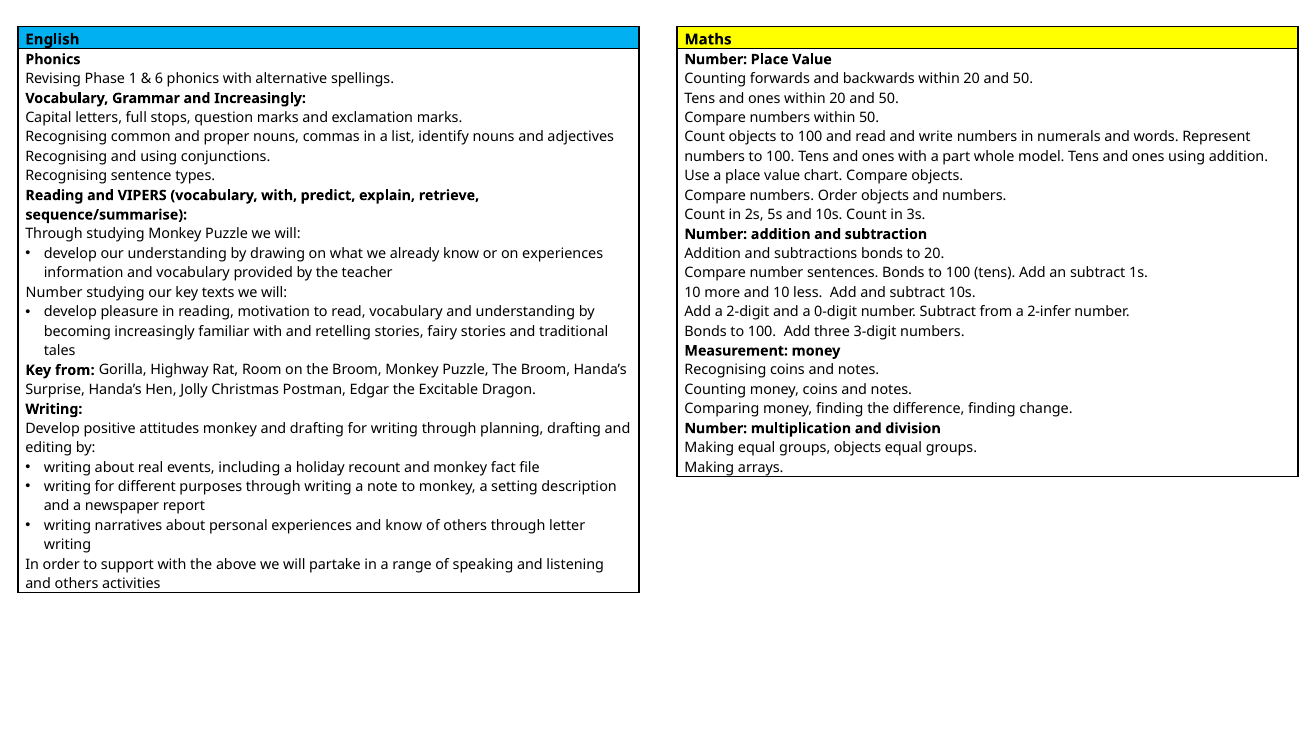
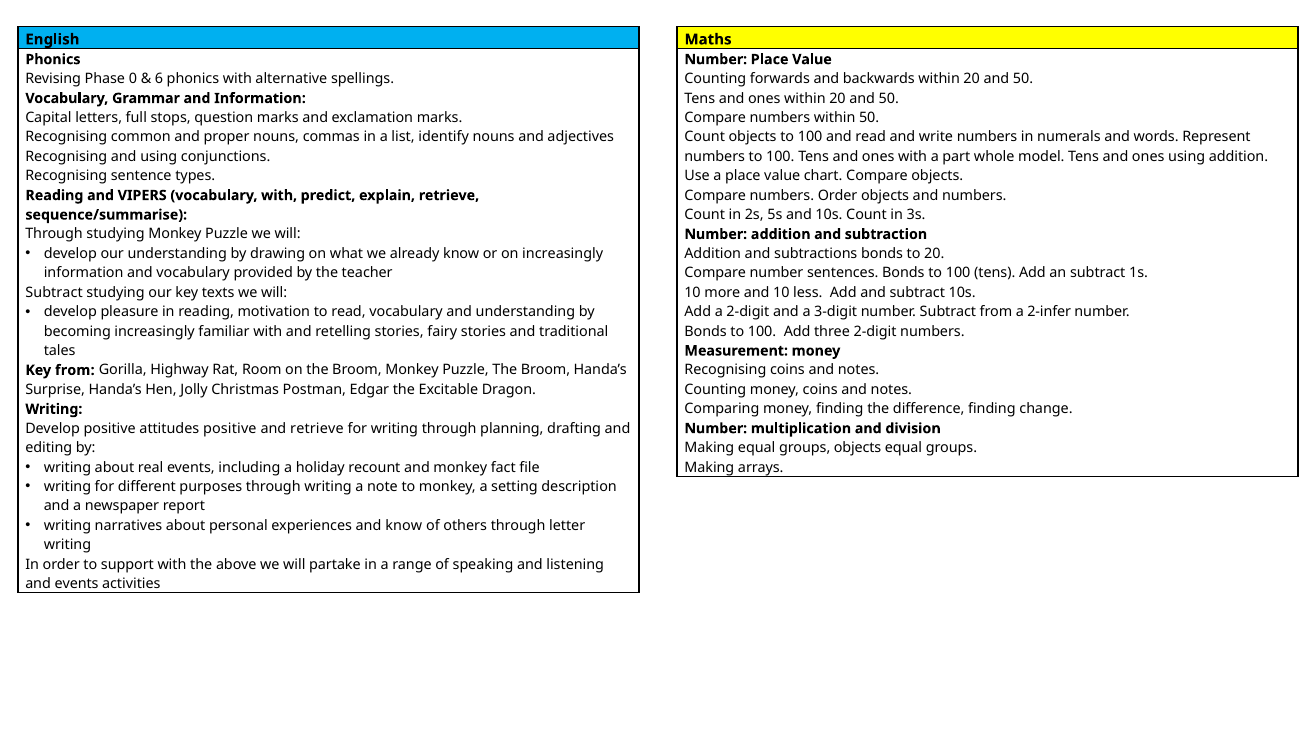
1: 1 -> 0 (133, 79)
and Increasingly: Increasingly -> Information (260, 98)
on experiences: experiences -> increasingly (563, 254)
Number: Number -> Subtract (54, 293)
0-digit: 0-digit -> 3-digit (836, 312)
three 3-digit: 3-digit -> 2-digit (875, 331)
attitudes monkey: monkey -> positive (230, 429)
and drafting: drafting -> retrieve (317, 429)
and others: others -> events (77, 584)
